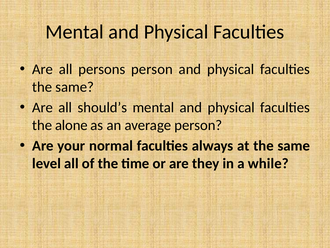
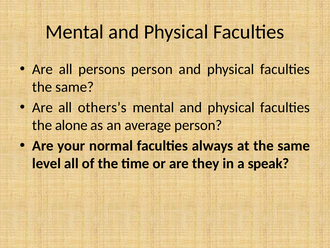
should’s: should’s -> others’s (102, 107)
while: while -> speak (268, 163)
